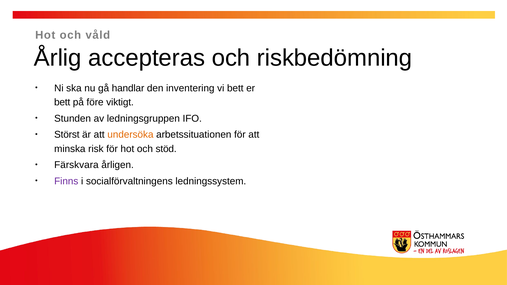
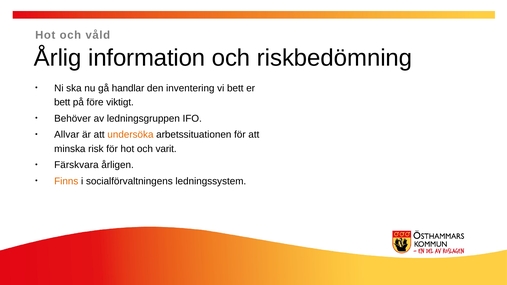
accepteras: accepteras -> information (147, 58)
Stunden: Stunden -> Behöver (73, 119)
Störst: Störst -> Allvar (67, 135)
stöd: stöd -> varit (166, 149)
Finns colour: purple -> orange (66, 181)
